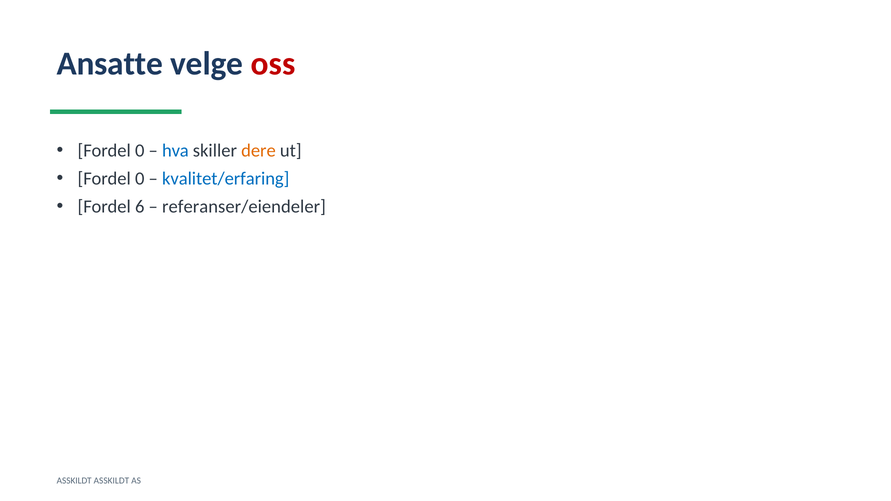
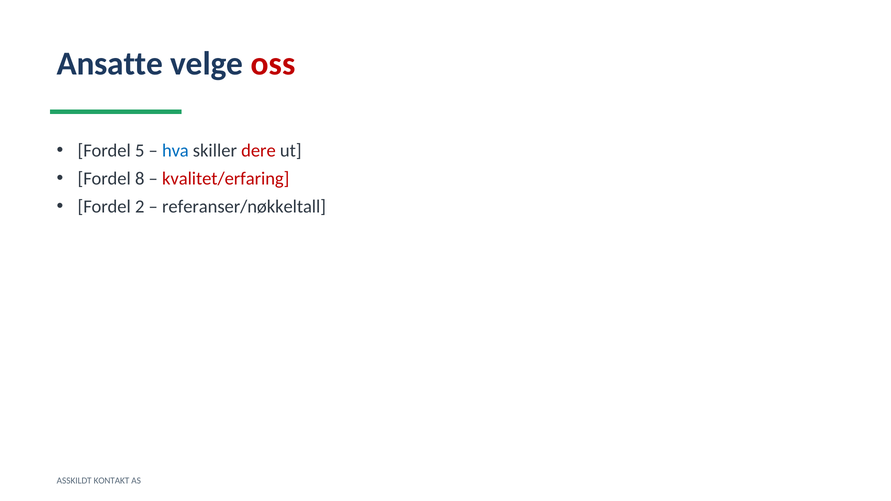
0: 0 -> 5 (140, 151)
dere colour: orange -> red (258, 151)
0: 0 -> 8 (140, 179)
kvalitet/erfaring colour: blue -> red (226, 179)
6: 6 -> 2 (140, 207)
referanser/eiendeler: referanser/eiendeler -> referanser/nøkkeltall (244, 207)
ASSKILDT ASSKILDT: ASSKILDT -> KONTAKT (111, 481)
